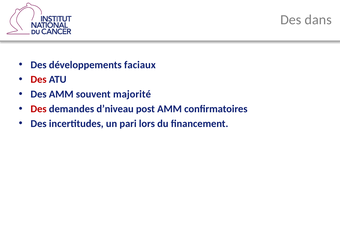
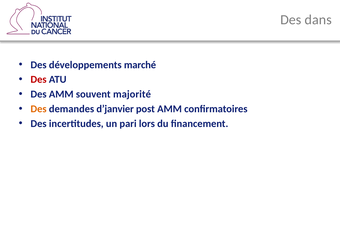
faciaux: faciaux -> marché (140, 65)
Des colour: red -> orange (39, 109)
d’niveau: d’niveau -> d’janvier (115, 109)
